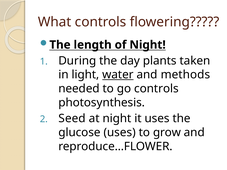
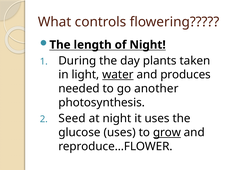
methods: methods -> produces (186, 75)
go controls: controls -> another (156, 89)
grow underline: none -> present (167, 133)
